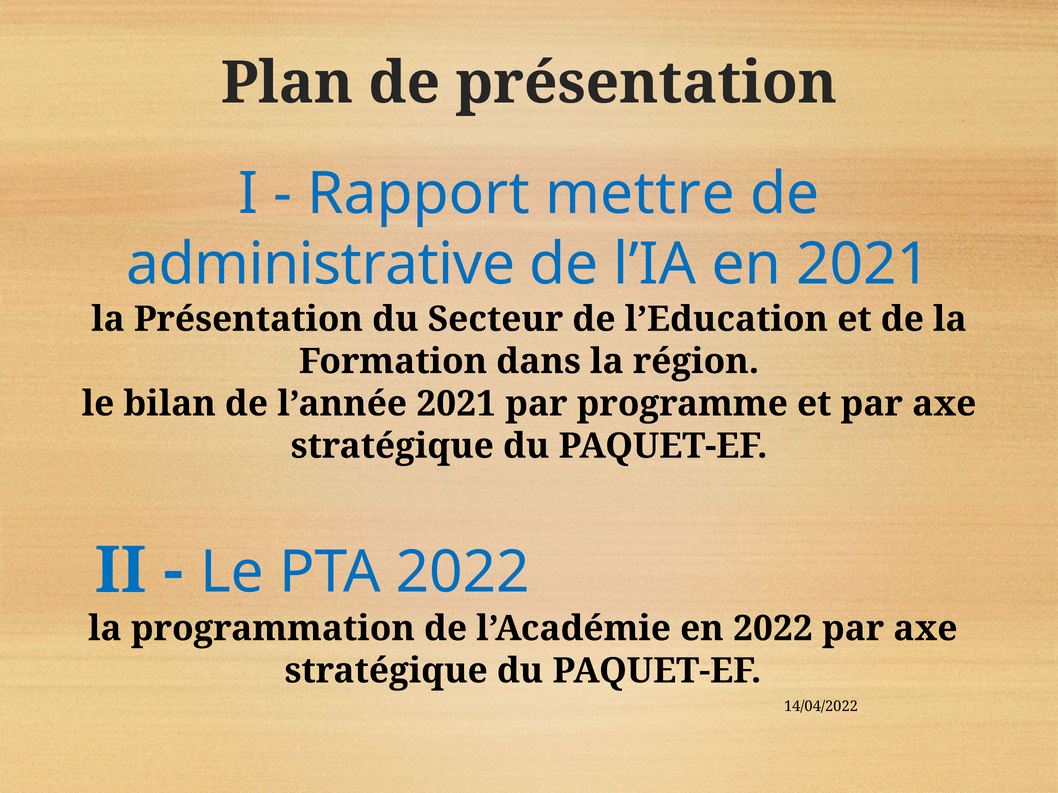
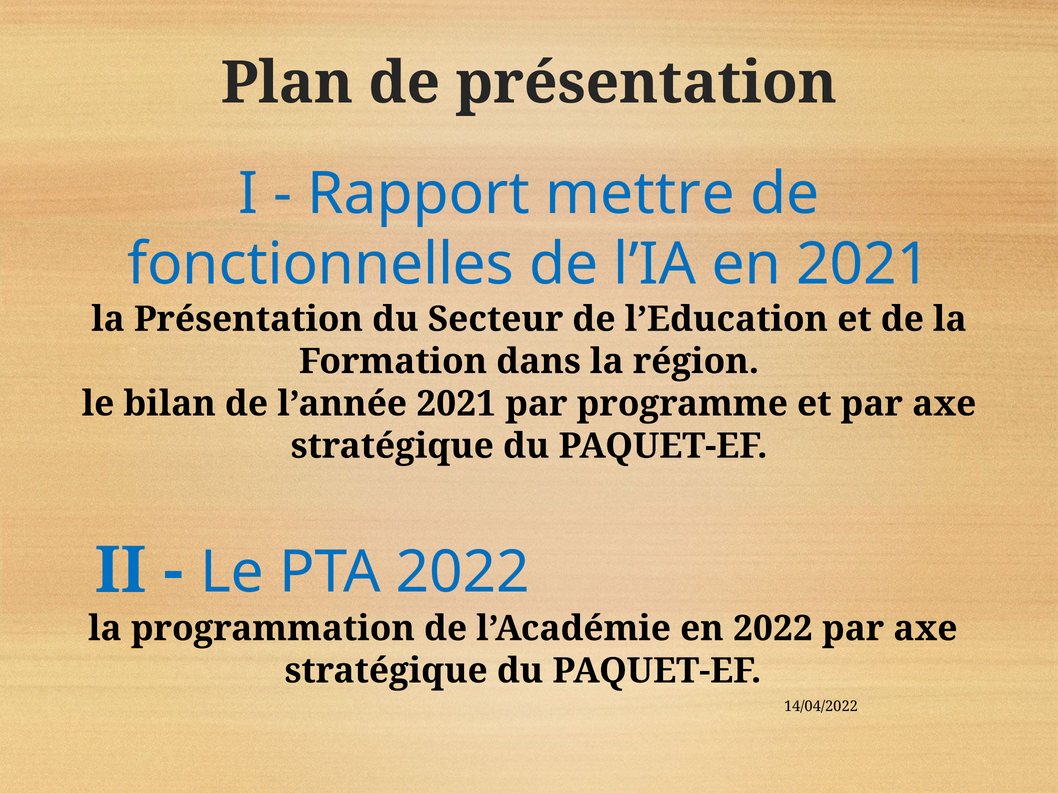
administrative: administrative -> fonctionnelles (321, 265)
